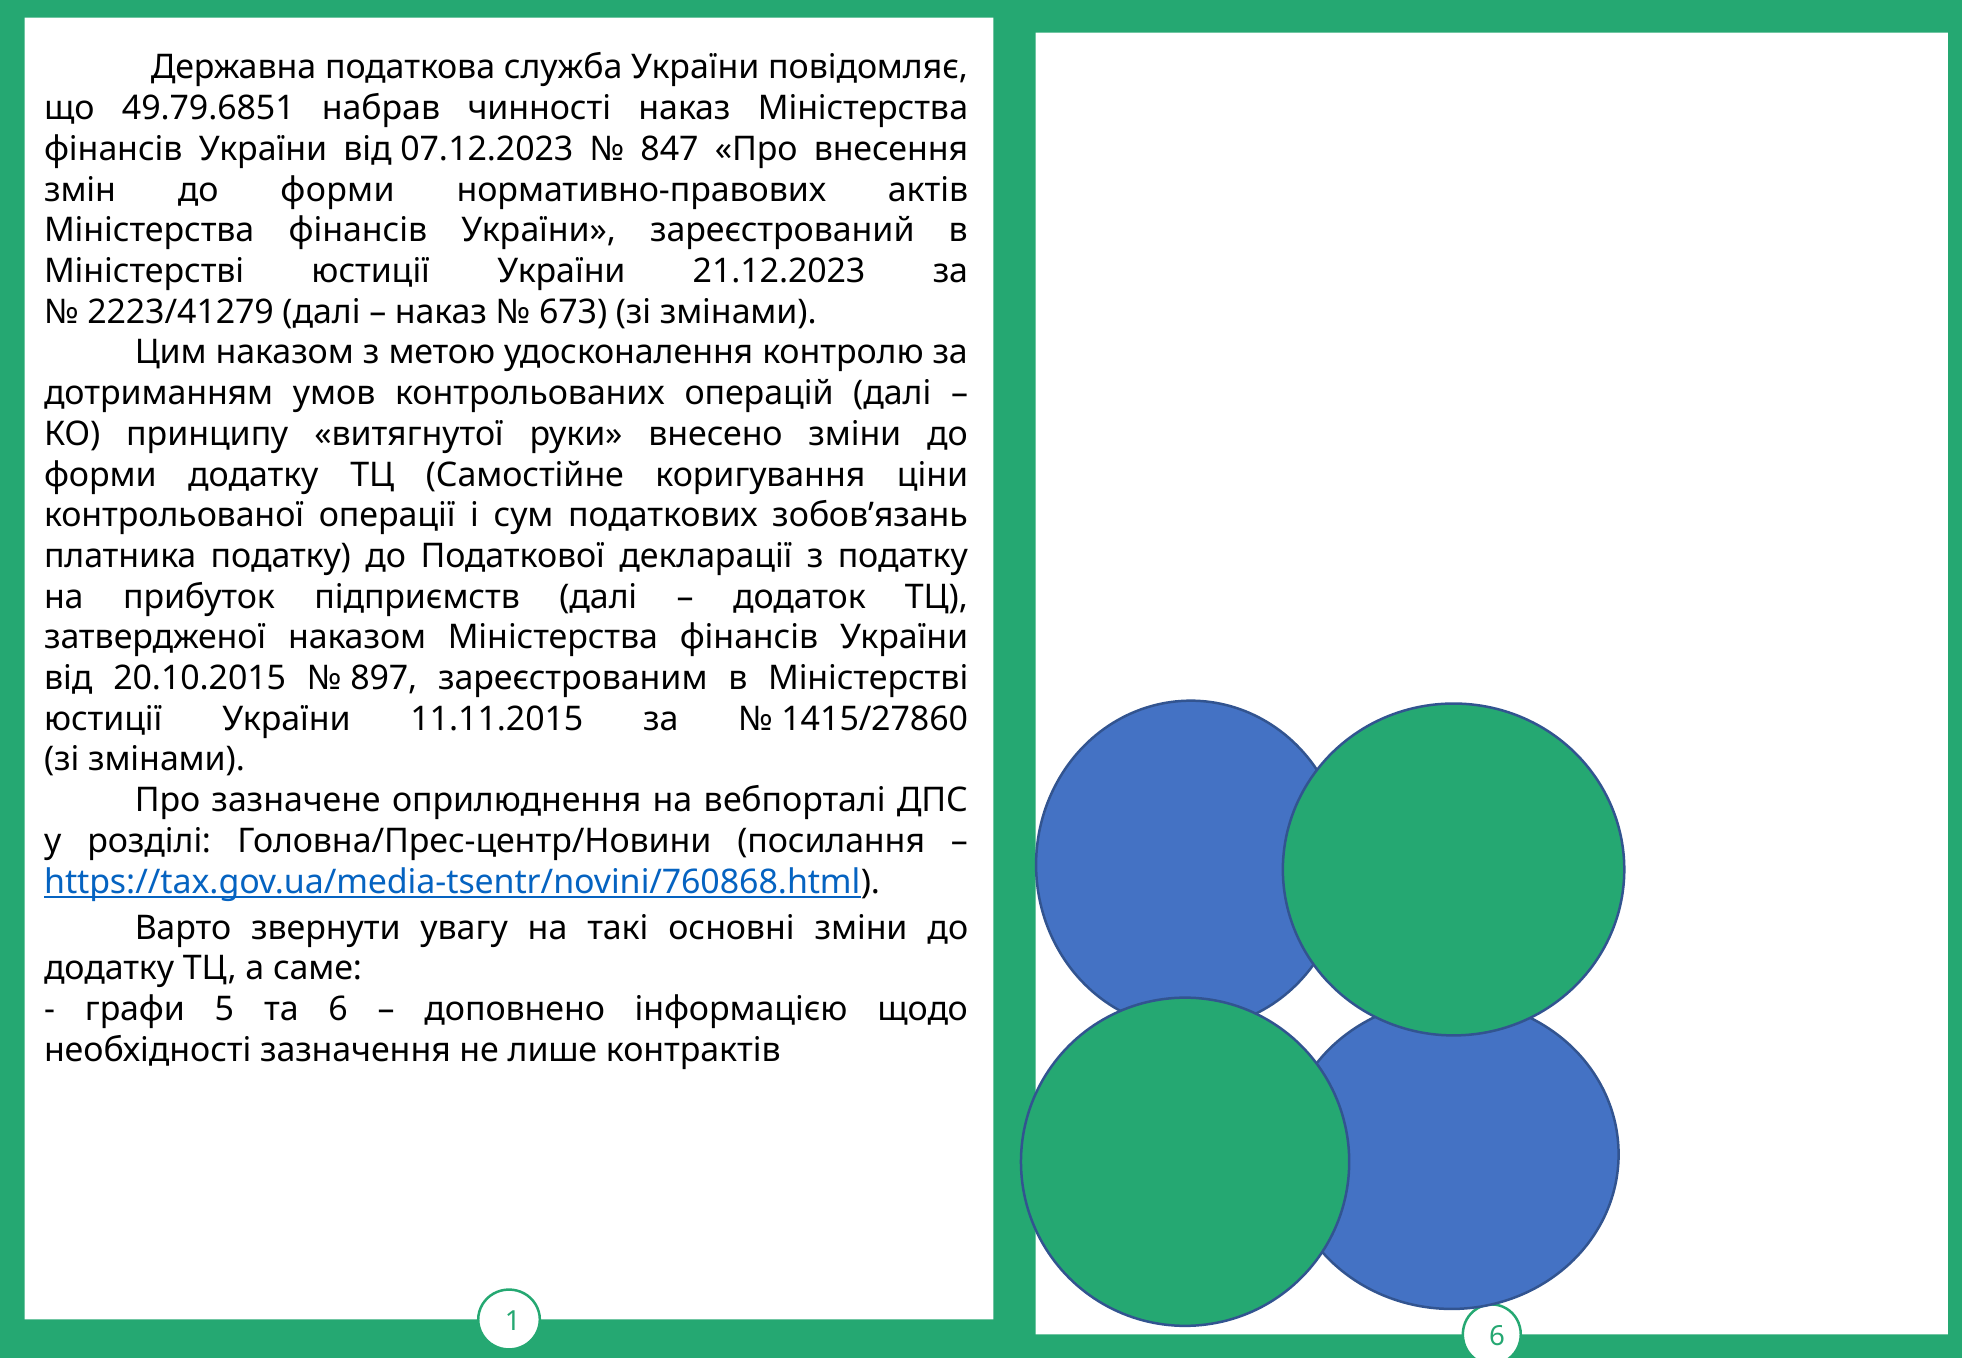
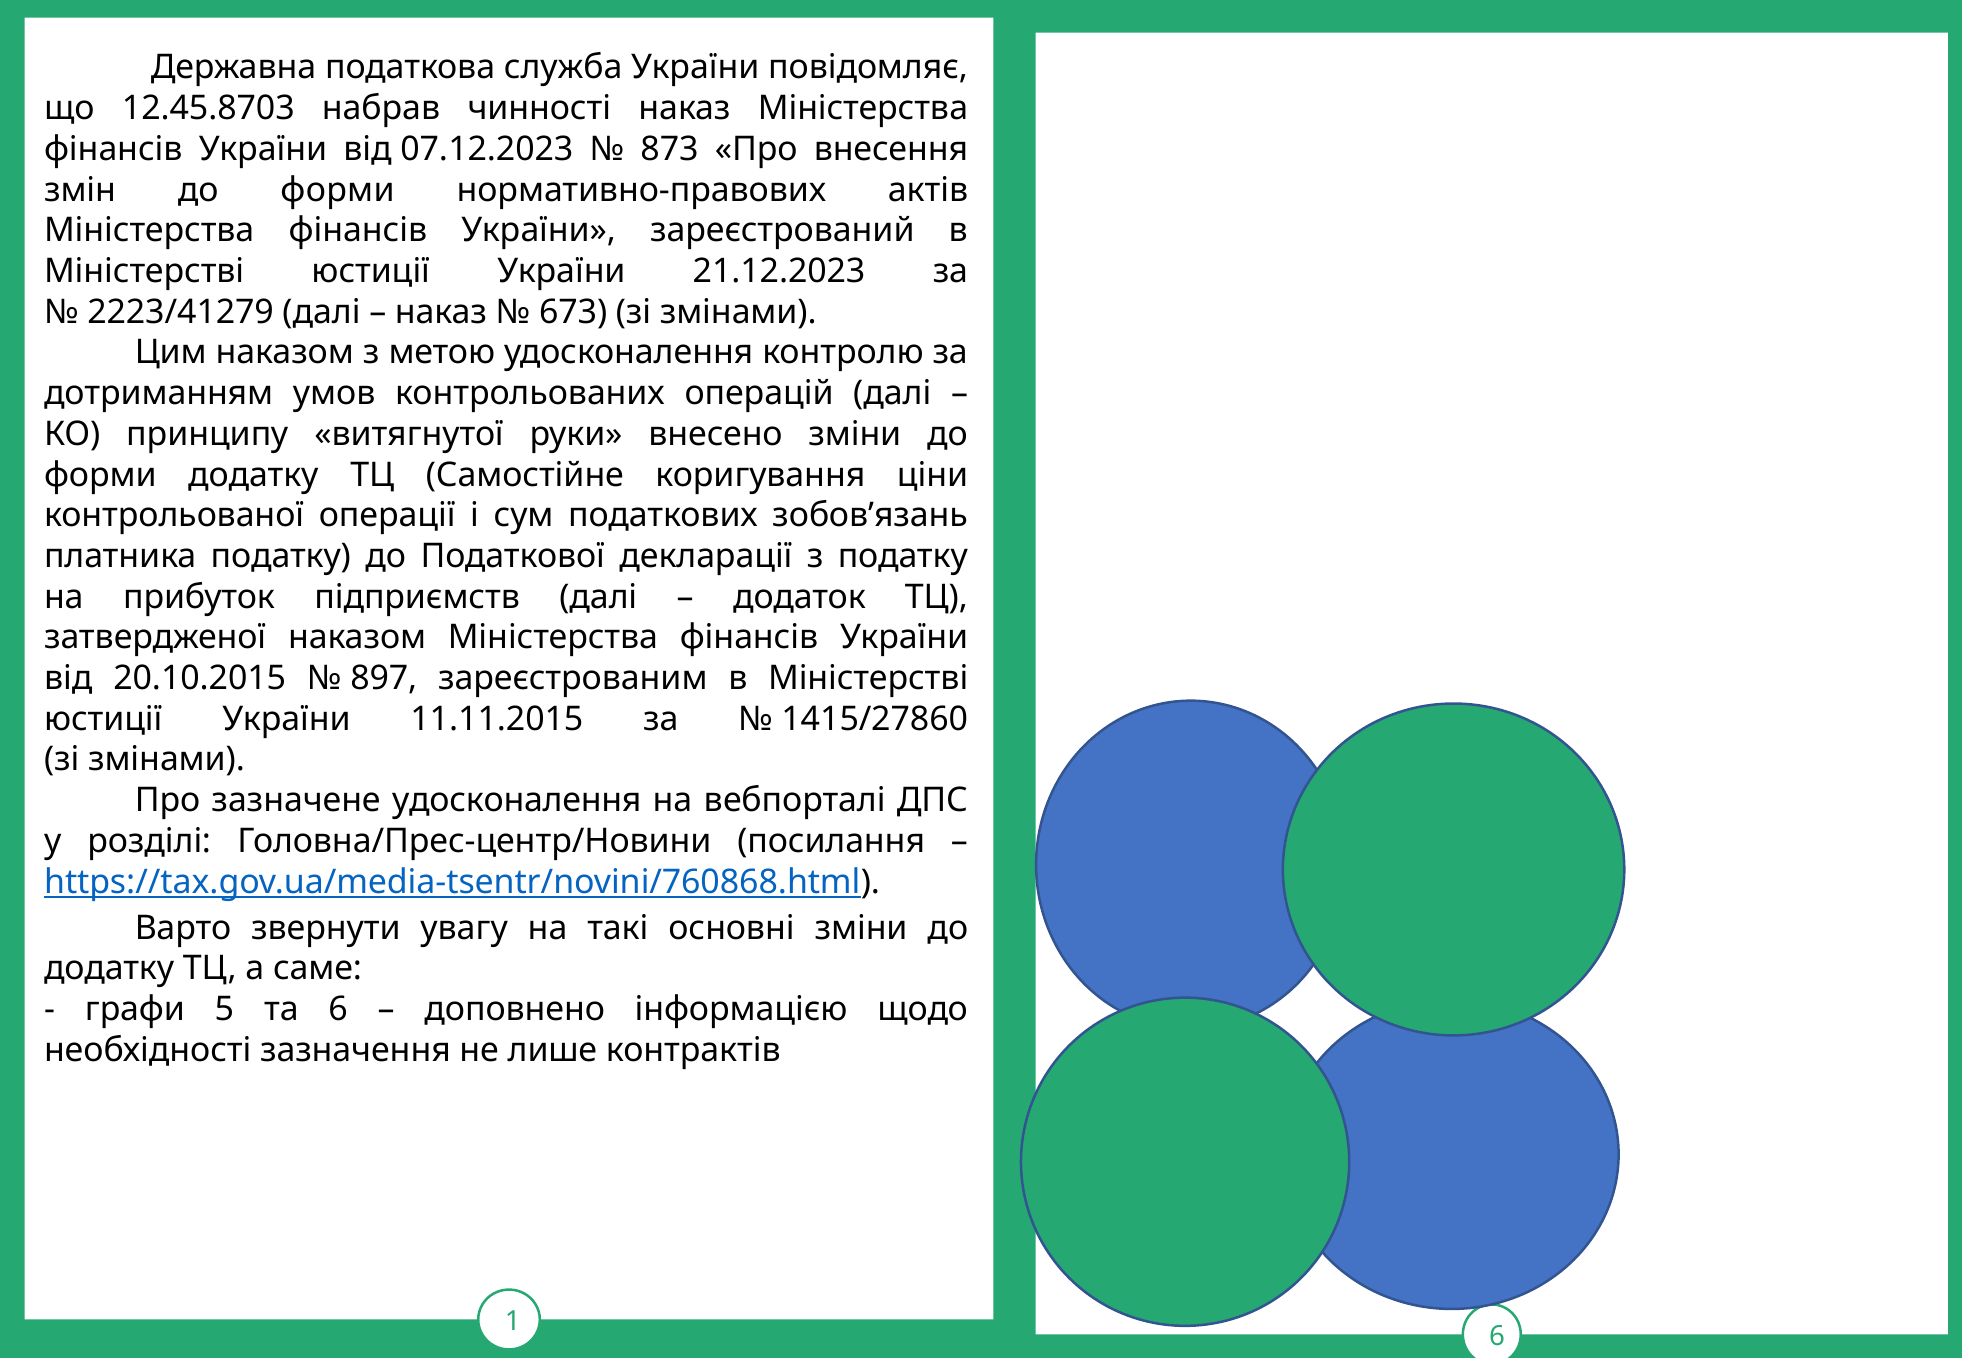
49.79.6851: 49.79.6851 -> 12.45.8703 (208, 109)
847: 847 -> 873 (670, 149)
зазначене оприлюднення: оприлюднення -> удосконалення (517, 801)
